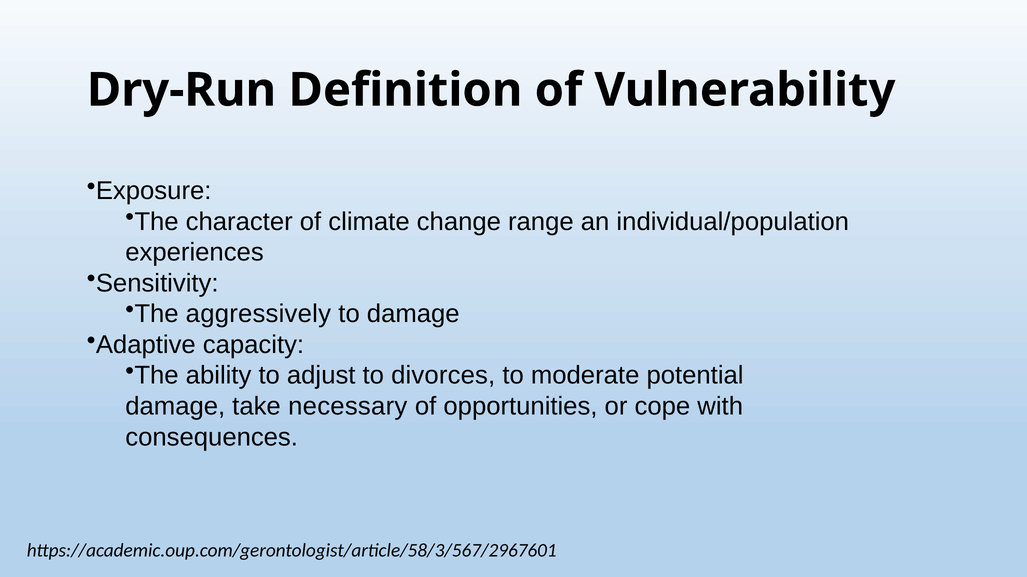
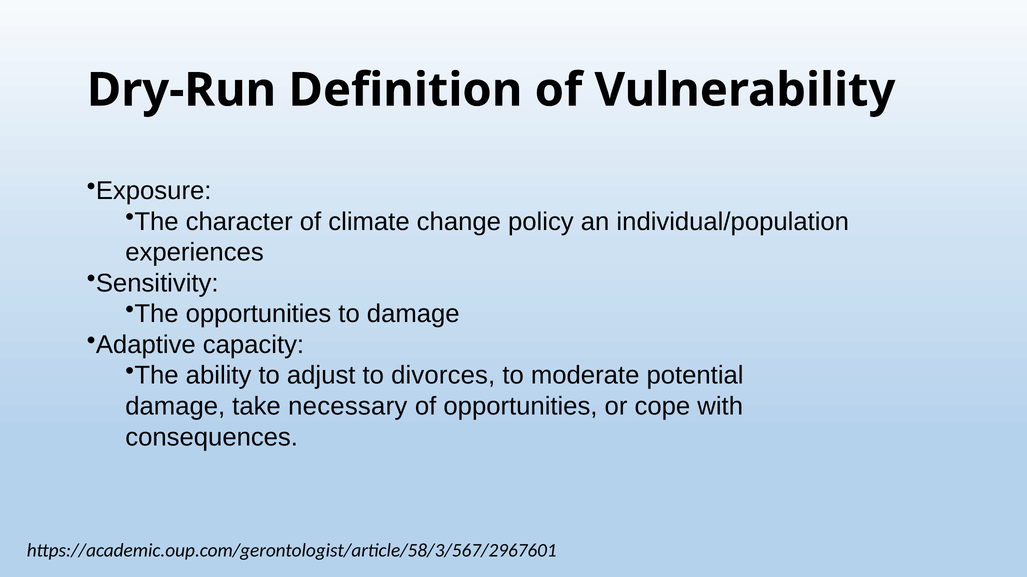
range: range -> policy (541, 222)
The aggressively: aggressively -> opportunities (259, 314)
